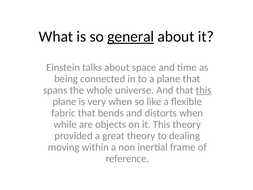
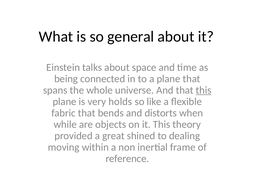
general underline: present -> none (131, 37)
very when: when -> holds (120, 101)
great theory: theory -> shined (141, 136)
